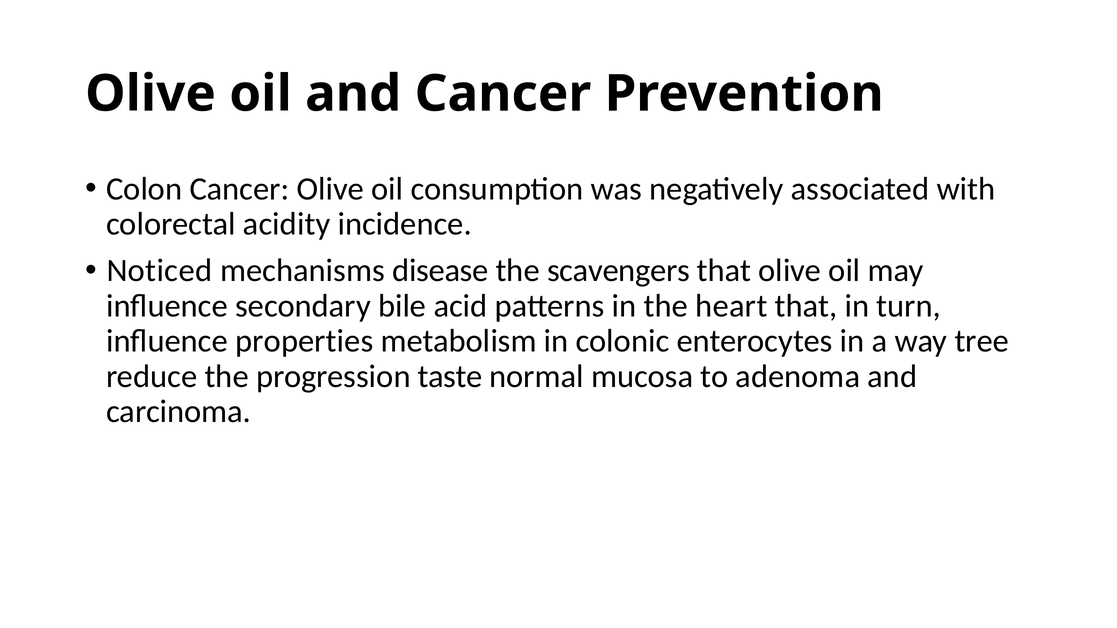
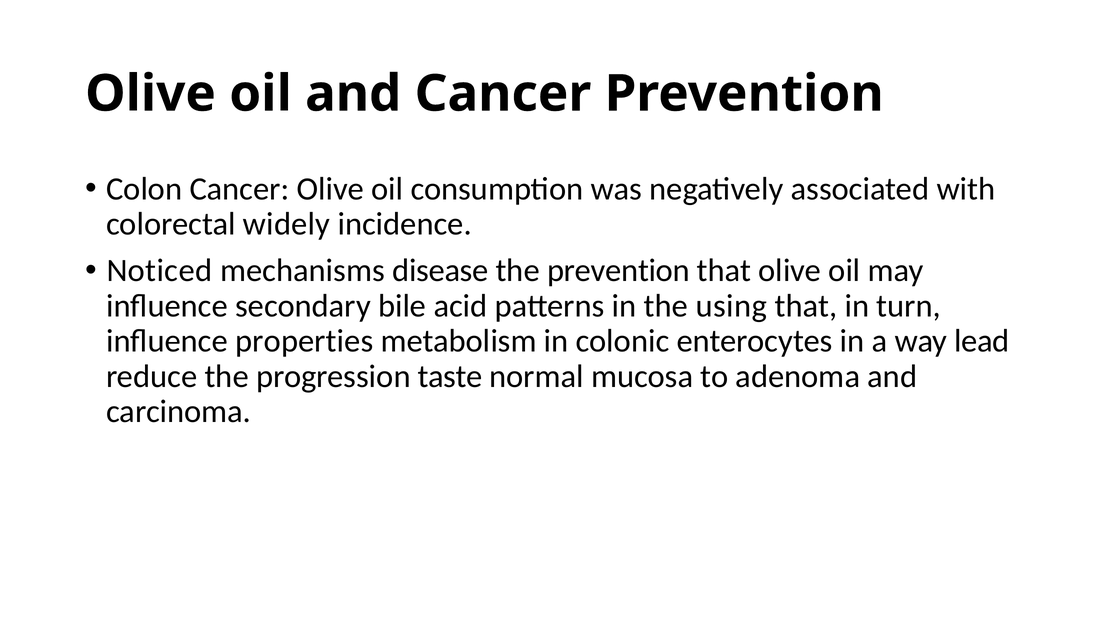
acidity: acidity -> widely (287, 224)
the scavengers: scavengers -> prevention (618, 271)
heart: heart -> using (731, 306)
tree: tree -> lead (982, 341)
